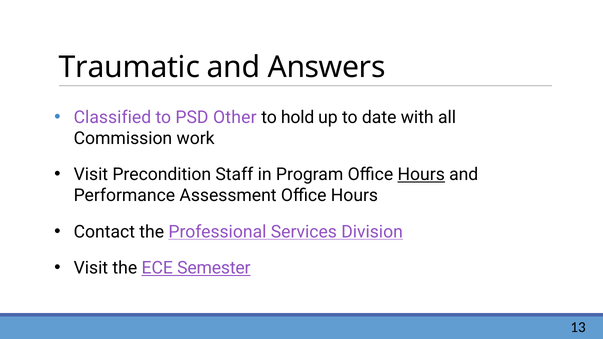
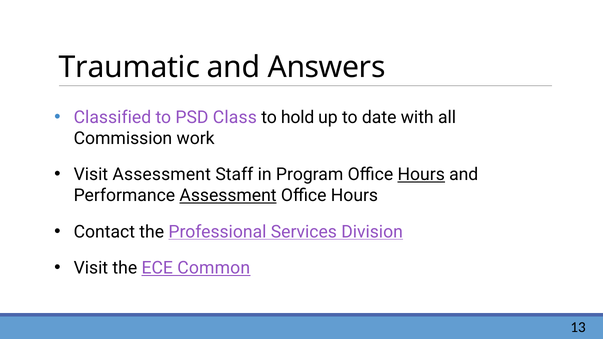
Other: Other -> Class (235, 117)
Visit Precondition: Precondition -> Assessment (162, 175)
Assessment underline: none -> present (228, 196)
Semester: Semester -> Common (214, 268)
